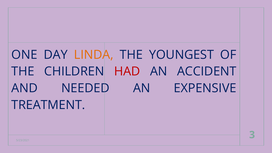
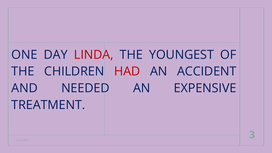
LINDA colour: orange -> red (94, 55)
